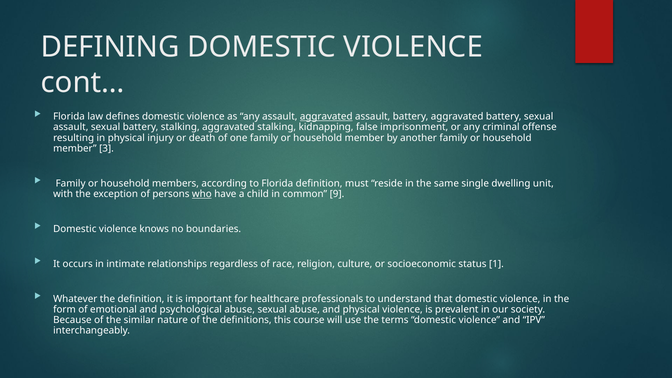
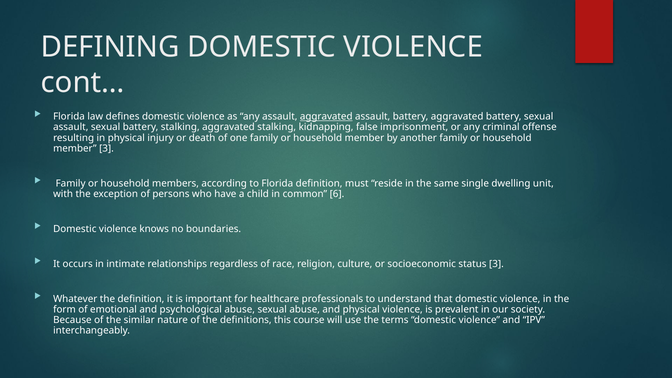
who underline: present -> none (202, 194)
9: 9 -> 6 (337, 194)
status 1: 1 -> 3 (496, 264)
